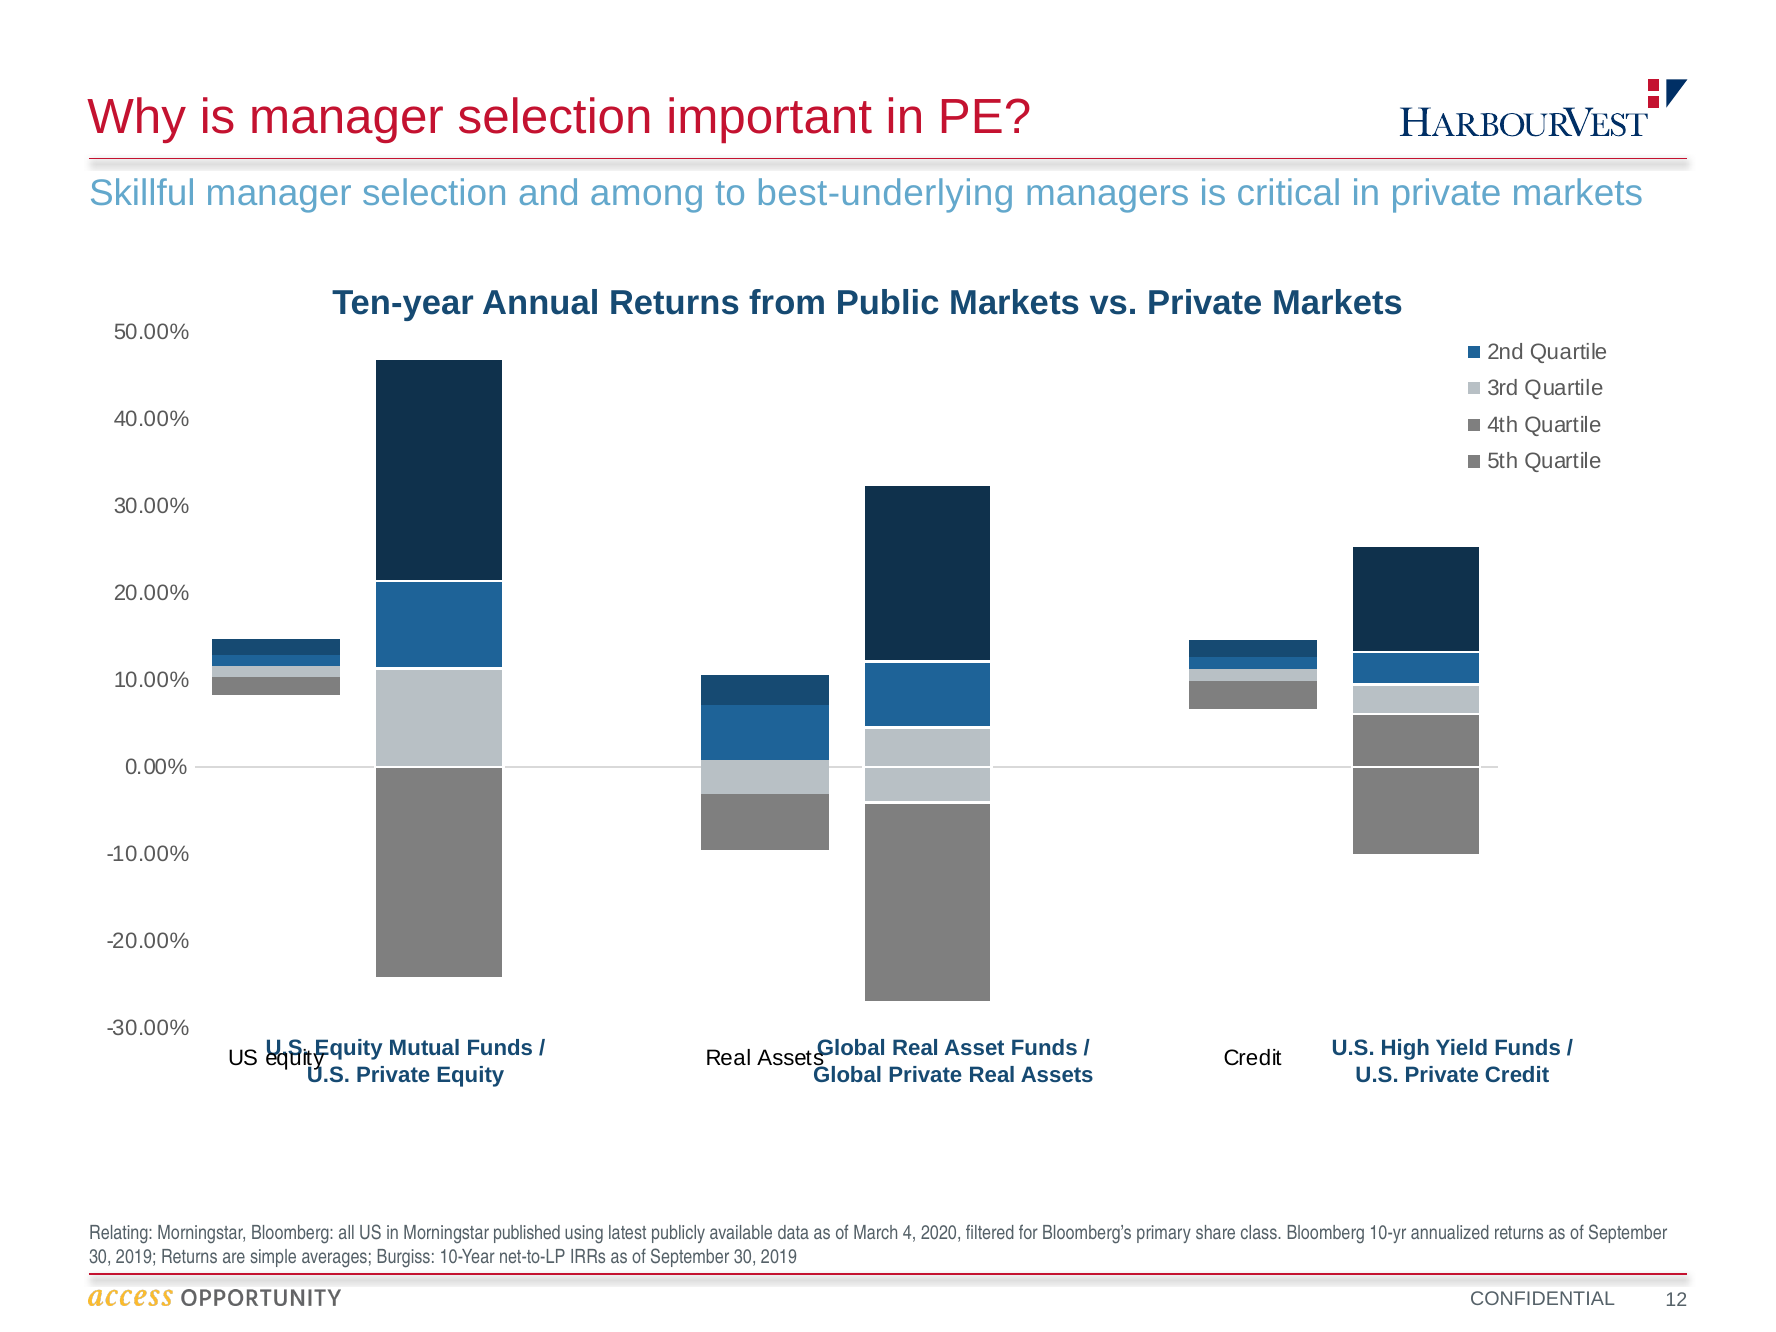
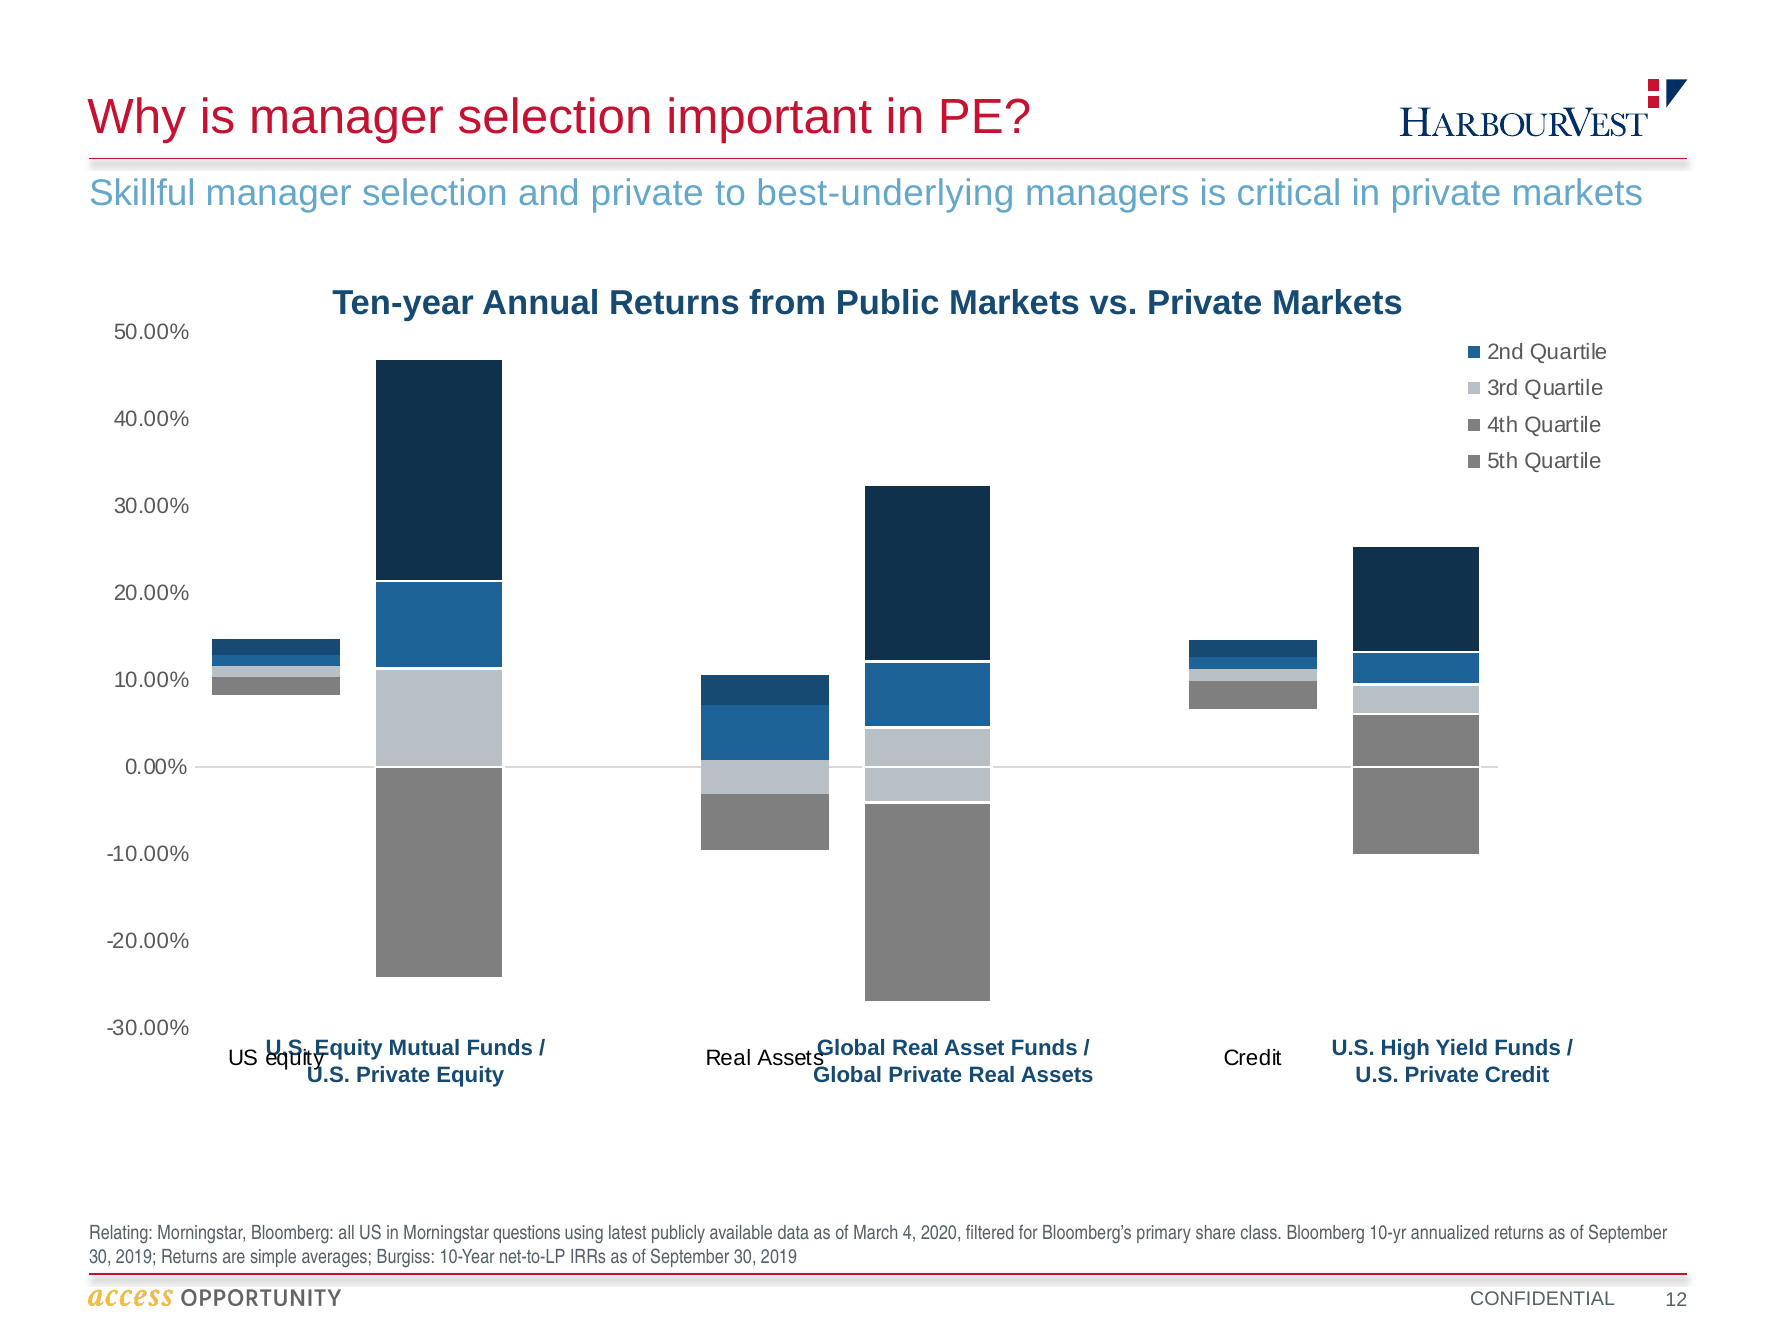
and among: among -> private (647, 194)
published: published -> questions (527, 1233)
